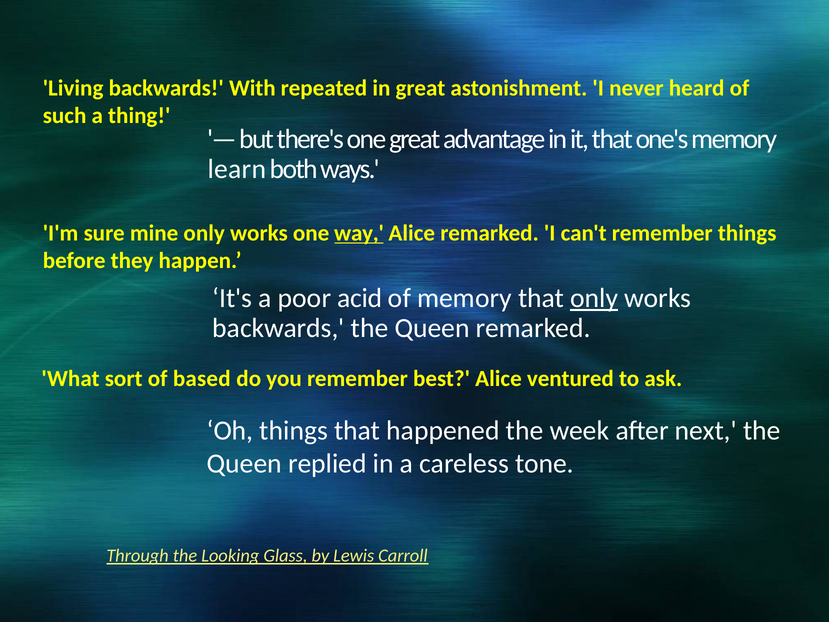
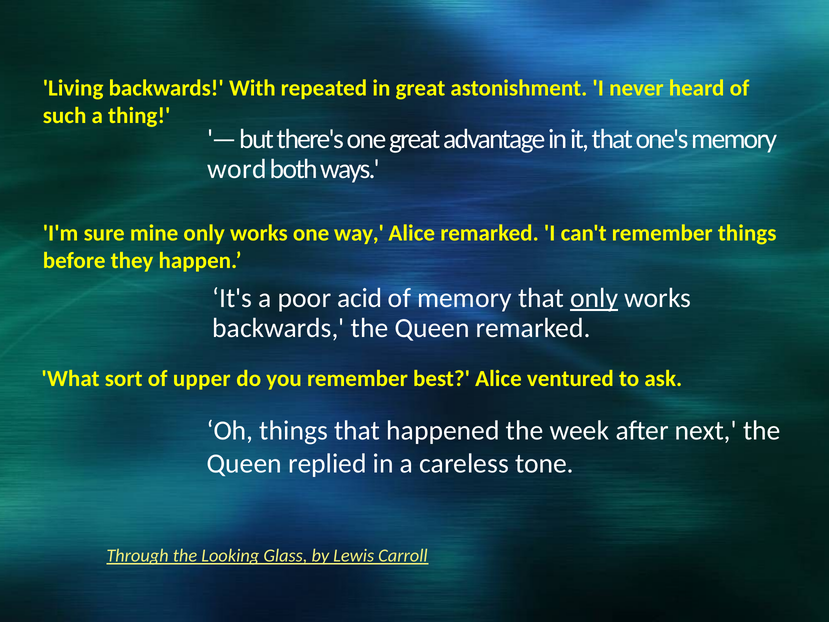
learn: learn -> word (237, 169)
way underline: present -> none (359, 233)
based: based -> upper (202, 378)
